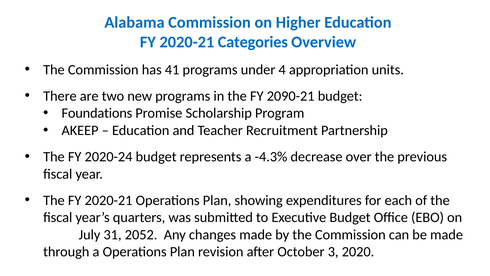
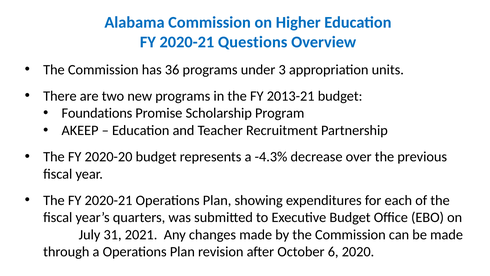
Categories: Categories -> Questions (253, 42)
41: 41 -> 36 (172, 70)
4: 4 -> 3 (282, 70)
2090-21: 2090-21 -> 2013-21 (291, 96)
2020-24: 2020-24 -> 2020-20 (109, 157)
2052: 2052 -> 2021 (141, 234)
3: 3 -> 6 (333, 252)
